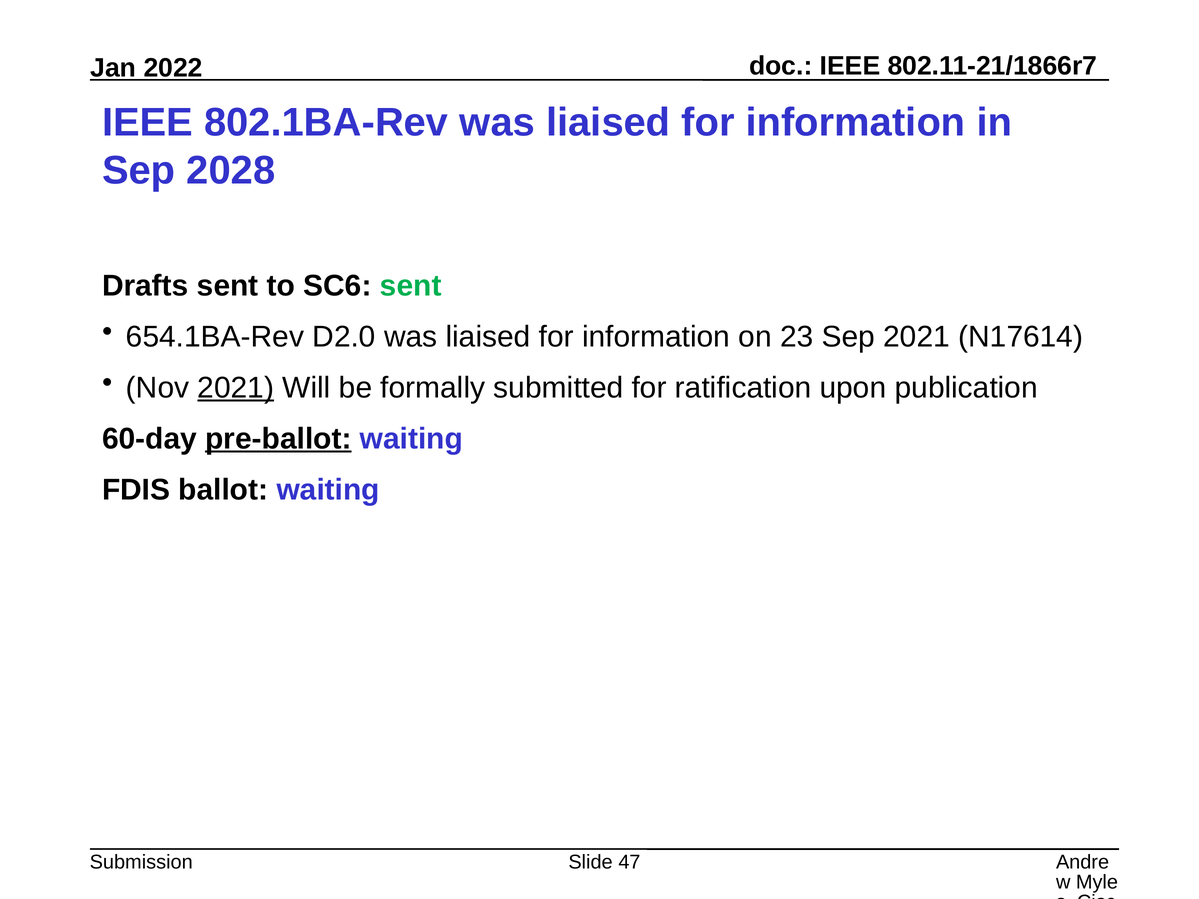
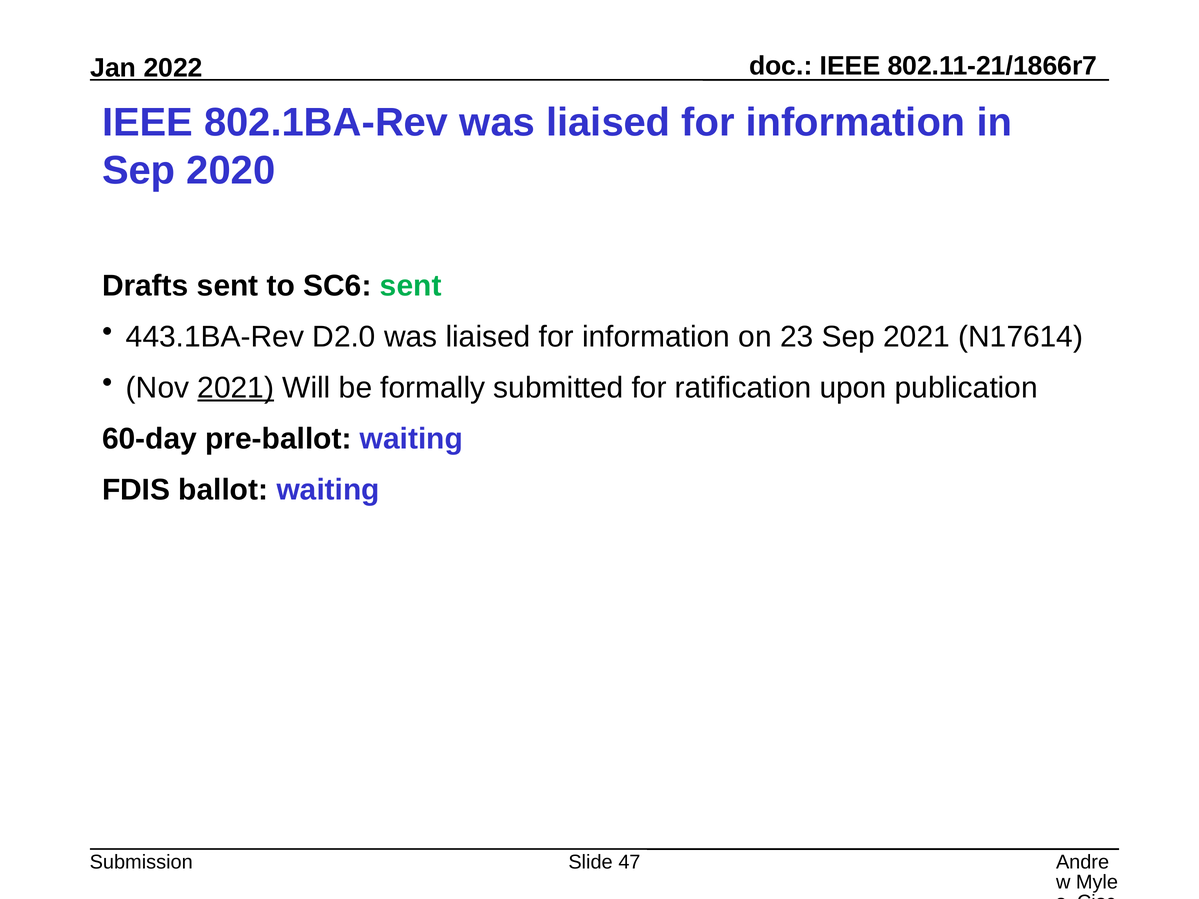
2028: 2028 -> 2020 (231, 171)
654.1BA-Rev: 654.1BA-Rev -> 443.1BA-Rev (215, 337)
pre-ballot underline: present -> none (278, 439)
